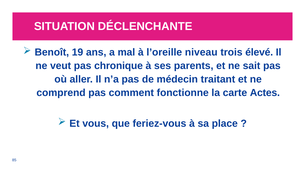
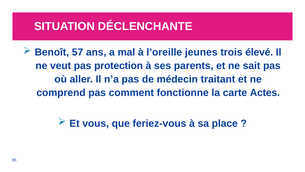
19: 19 -> 57 (78, 52)
niveau: niveau -> jeunes (201, 52)
chronique: chronique -> protection (119, 66)
